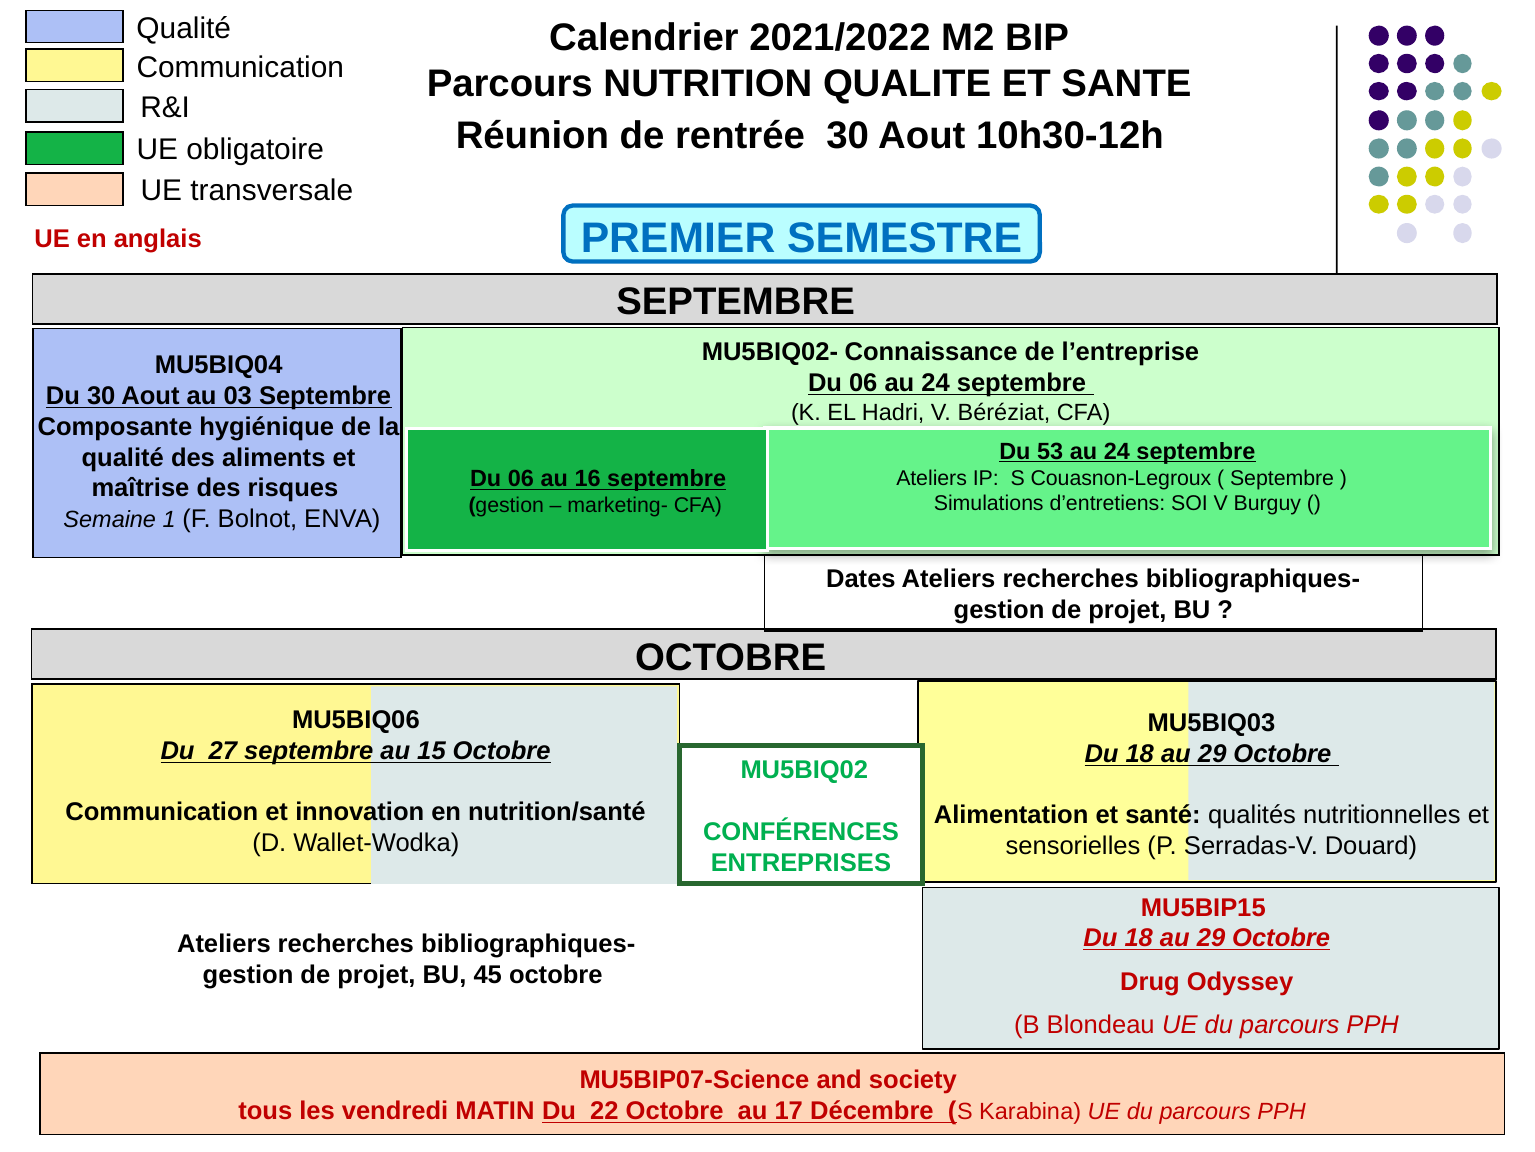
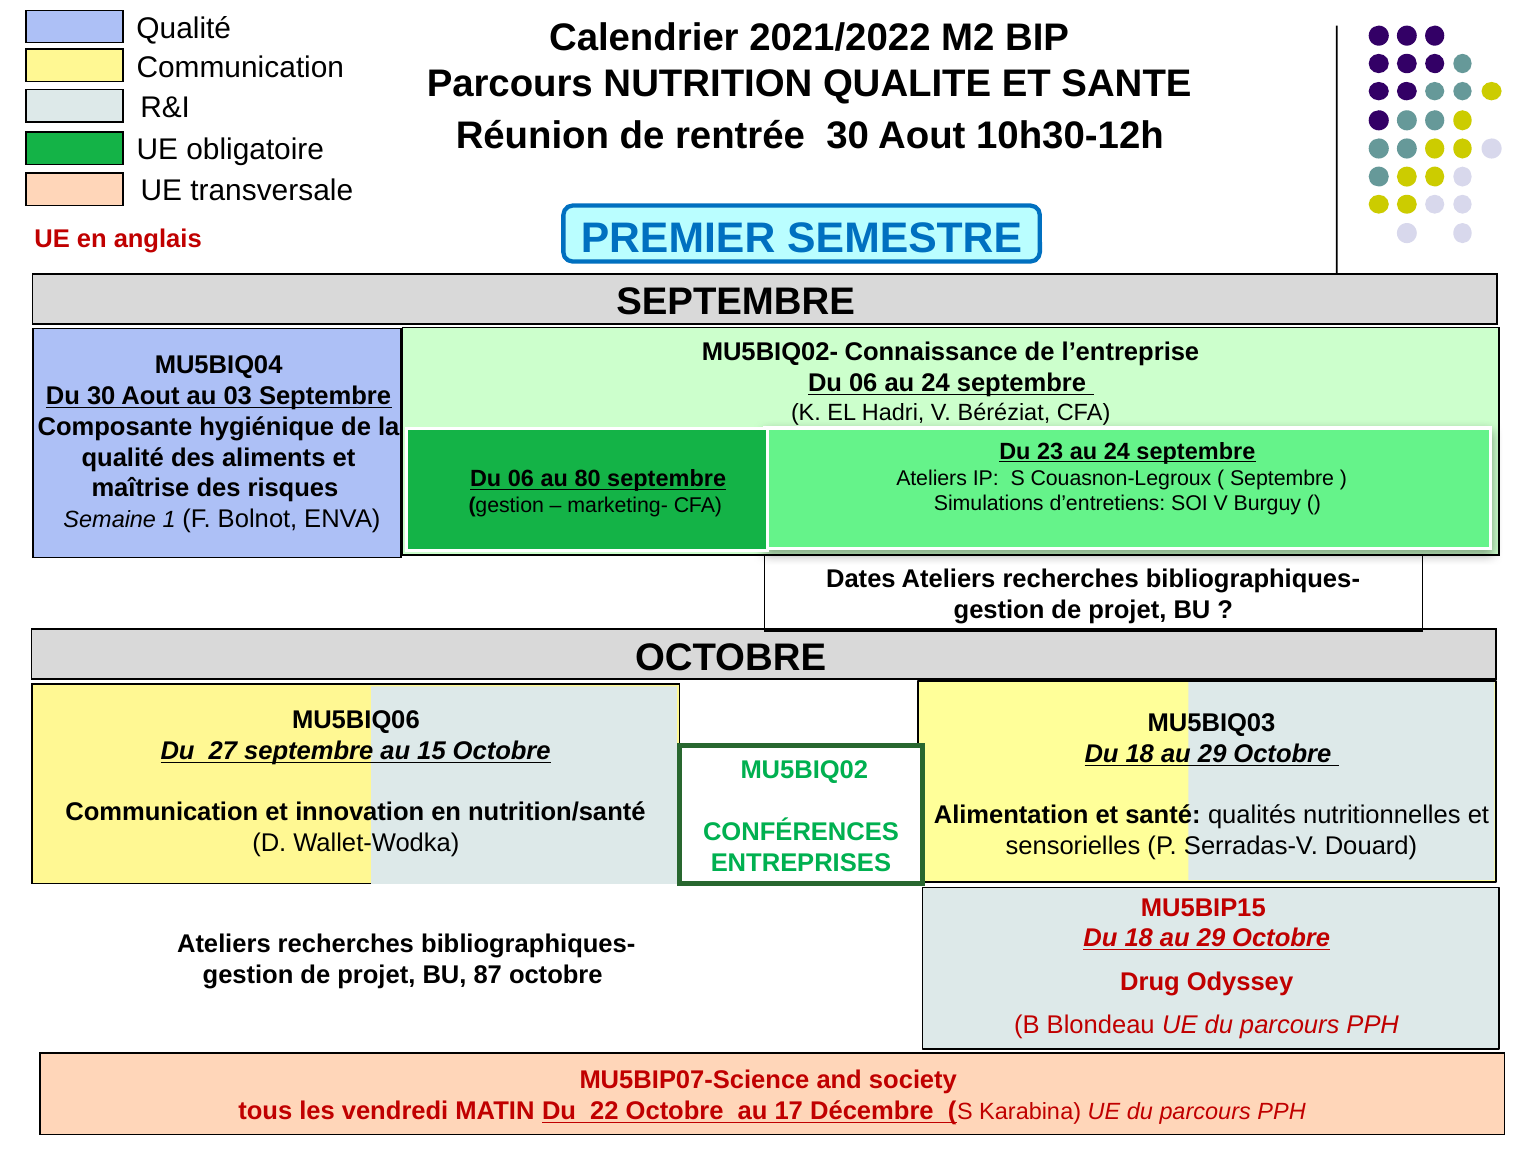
53: 53 -> 23 (1050, 451)
16: 16 -> 80 (588, 479)
45: 45 -> 87 (488, 974)
